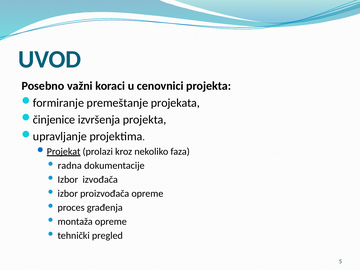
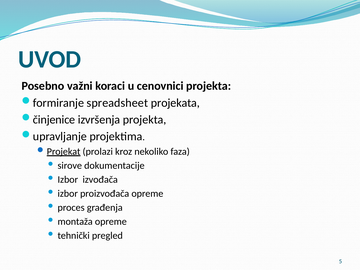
premeštanje: premeštanje -> spreadsheet (117, 103)
radna: radna -> sirove (70, 165)
